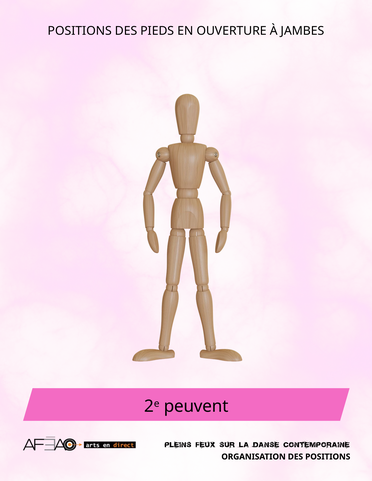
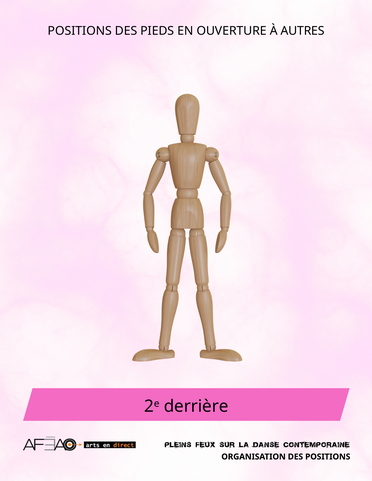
JAMBES: JAMBES -> AUTRES (303, 31)
peuvent: peuvent -> derrière (196, 407)
